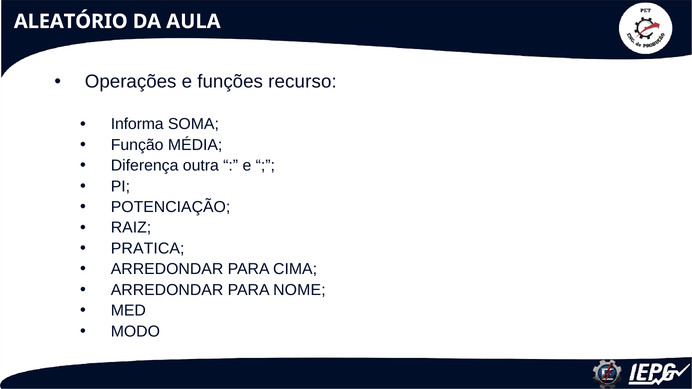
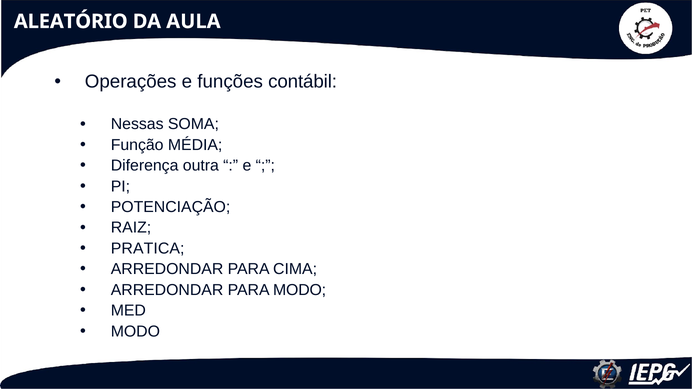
recurso: recurso -> contábil (303, 82)
Informa: Informa -> Nessas (137, 124)
PARA NOME: NOME -> MODO (300, 290)
